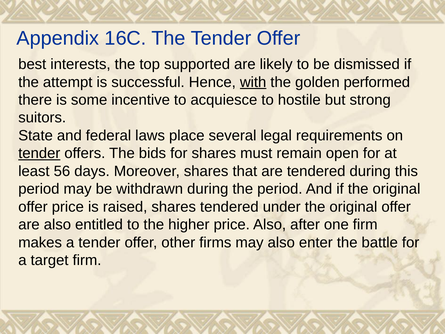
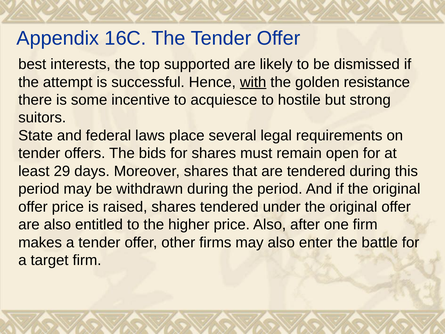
performed: performed -> resistance (377, 82)
tender underline: present -> none (39, 153)
56: 56 -> 29 (62, 171)
